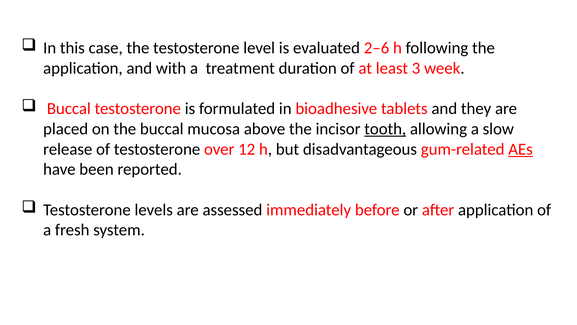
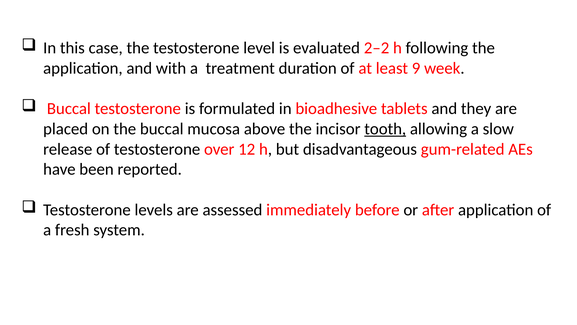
2–6: 2–6 -> 2–2 (377, 48)
3: 3 -> 9 (416, 68)
AEs underline: present -> none (521, 149)
